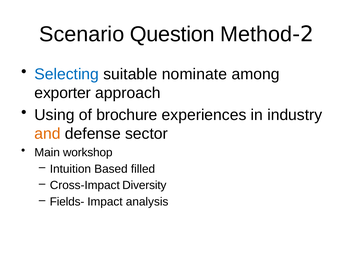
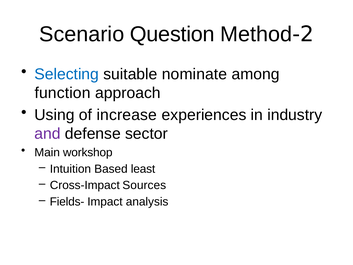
exporter: exporter -> function (63, 93)
brochure: brochure -> increase (127, 115)
and colour: orange -> purple (47, 134)
filled: filled -> least (143, 169)
Diversity: Diversity -> Sources (144, 185)
